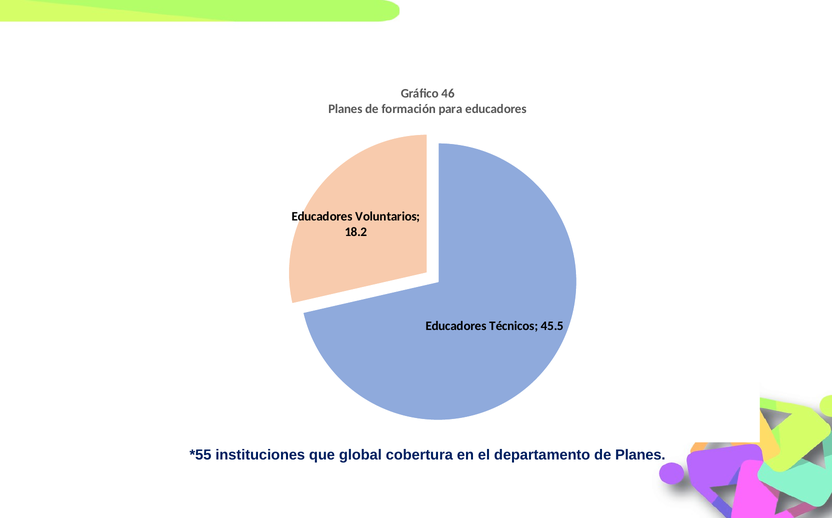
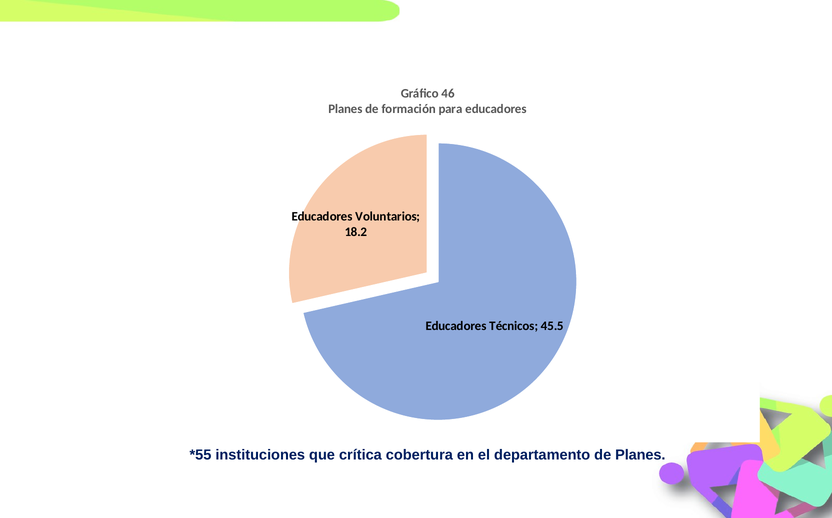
global: global -> crítica (360, 455)
